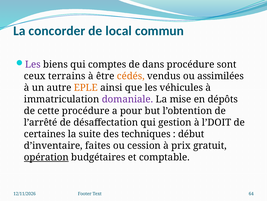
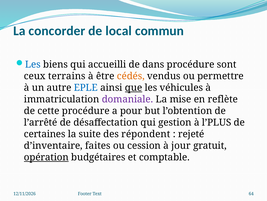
Les colour: purple -> blue (33, 64)
comptes: comptes -> accueilli (107, 64)
assimilées: assimilées -> permettre (220, 76)
EPLE colour: orange -> blue (86, 87)
que underline: none -> present (134, 87)
dépôts: dépôts -> reflète (223, 99)
l’DOIT: l’DOIT -> l’PLUS (217, 122)
techniques: techniques -> répondent (146, 134)
début: début -> rejeté (191, 134)
prix: prix -> jour (181, 145)
